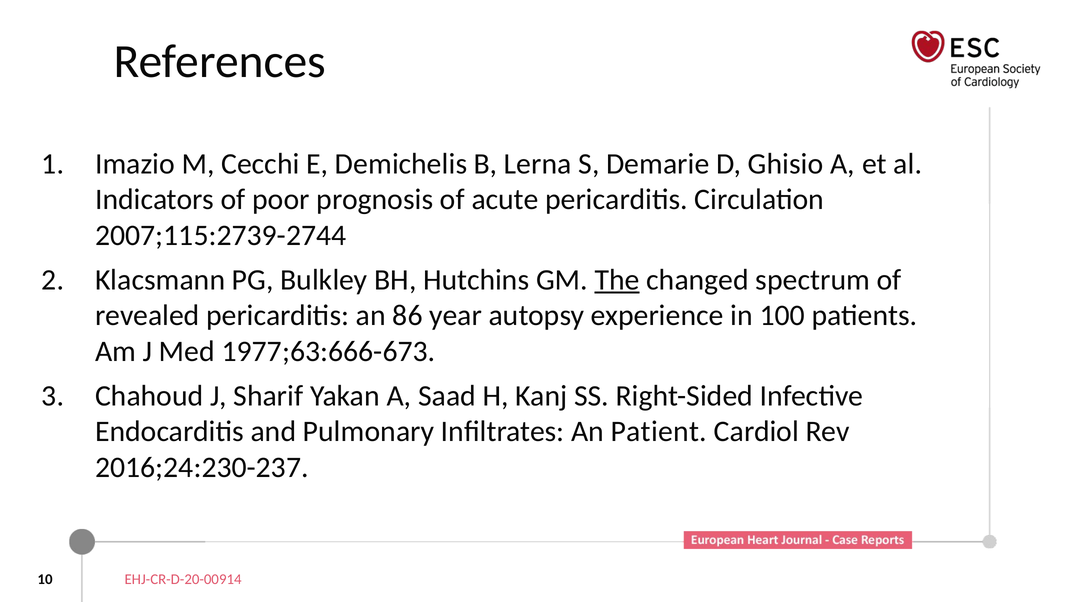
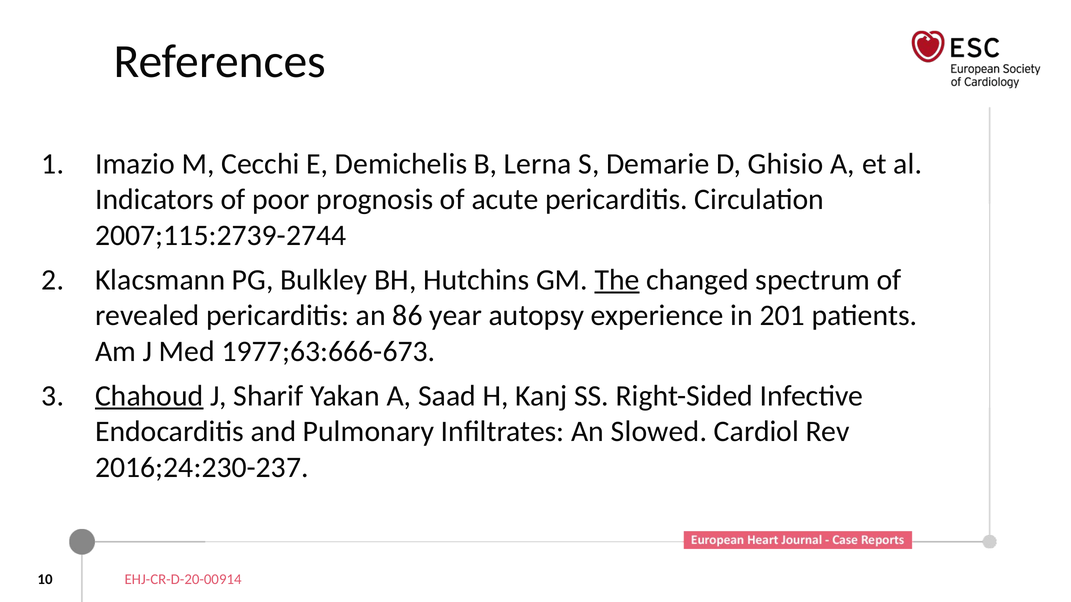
100: 100 -> 201 (782, 316)
Chahoud underline: none -> present (149, 396)
Patient: Patient -> Slowed (659, 432)
